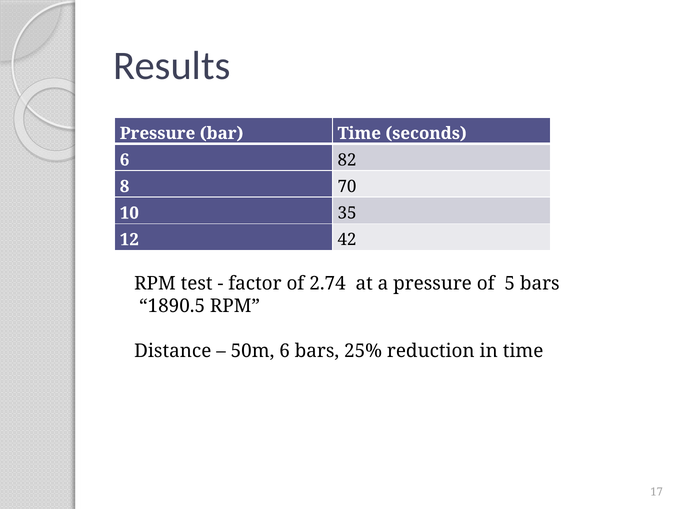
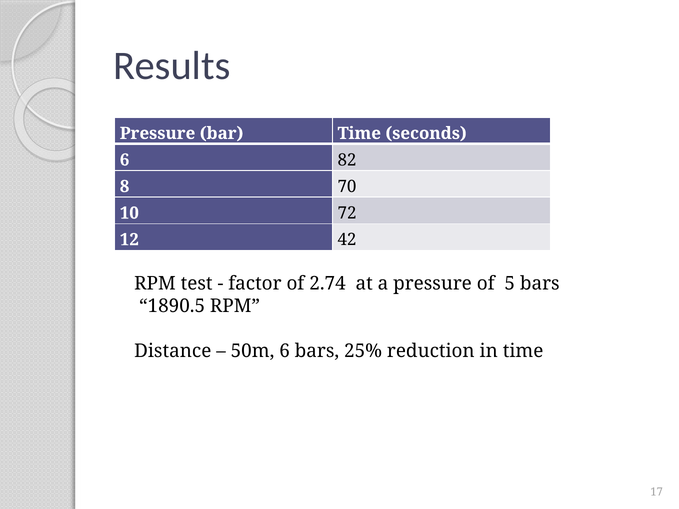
35: 35 -> 72 (347, 213)
